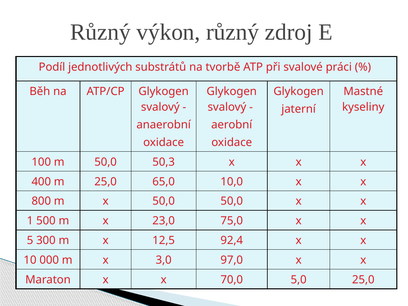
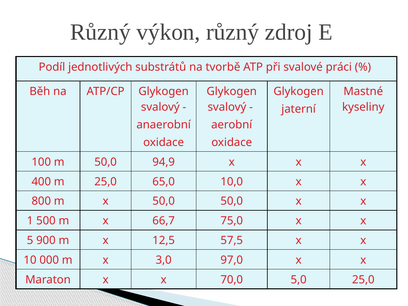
50,3: 50,3 -> 94,9 (164, 162)
23,0: 23,0 -> 66,7 (164, 221)
300: 300 -> 900 (46, 240)
92,4: 92,4 -> 57,5 (232, 240)
